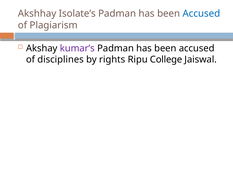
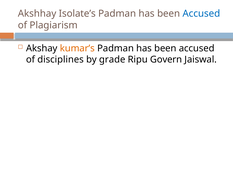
kumar’s colour: purple -> orange (77, 48)
rights: rights -> grade (112, 59)
College: College -> Govern (166, 59)
